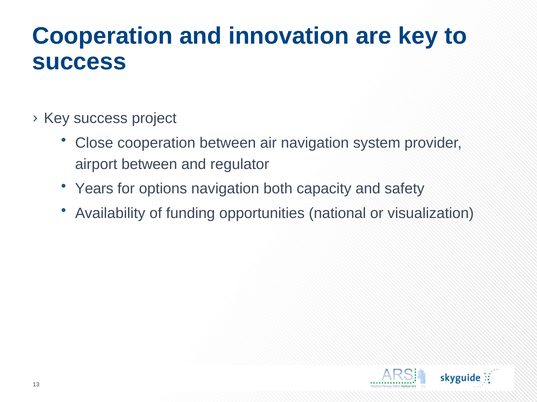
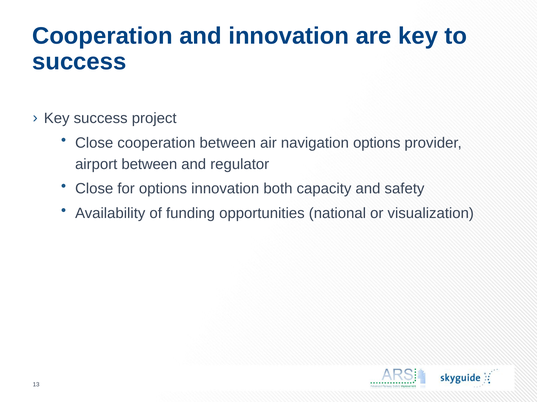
navigation system: system -> options (377, 143)
Years: Years -> Close (94, 189)
options navigation: navigation -> innovation (225, 189)
